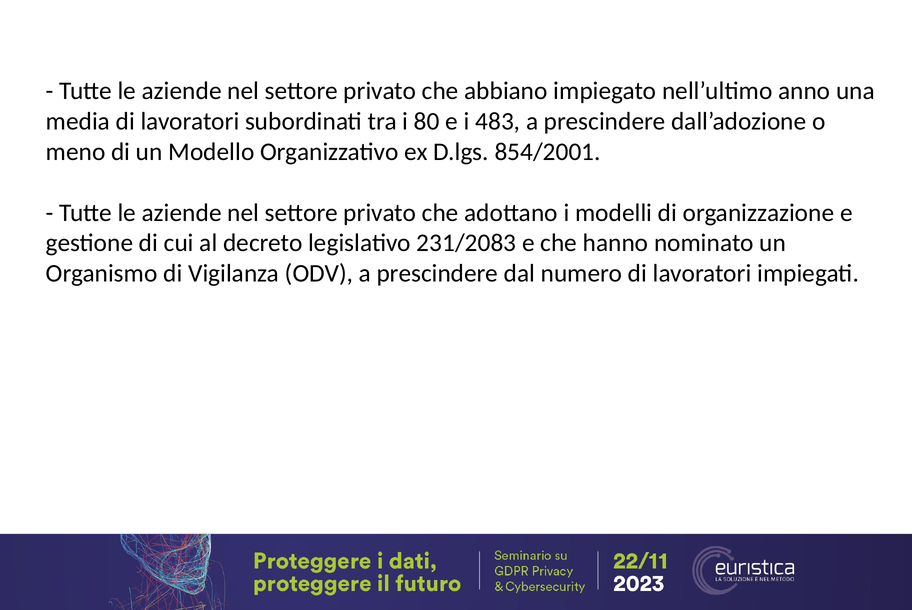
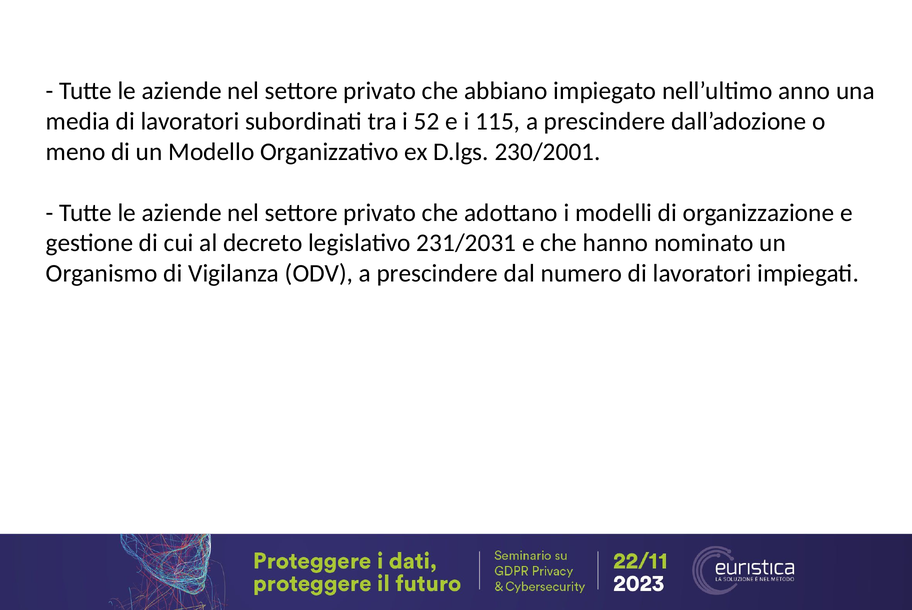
80: 80 -> 52 (427, 122)
483: 483 -> 115 (498, 122)
854/2001: 854/2001 -> 230/2001 (548, 152)
231/2083: 231/2083 -> 231/2031 (466, 243)
